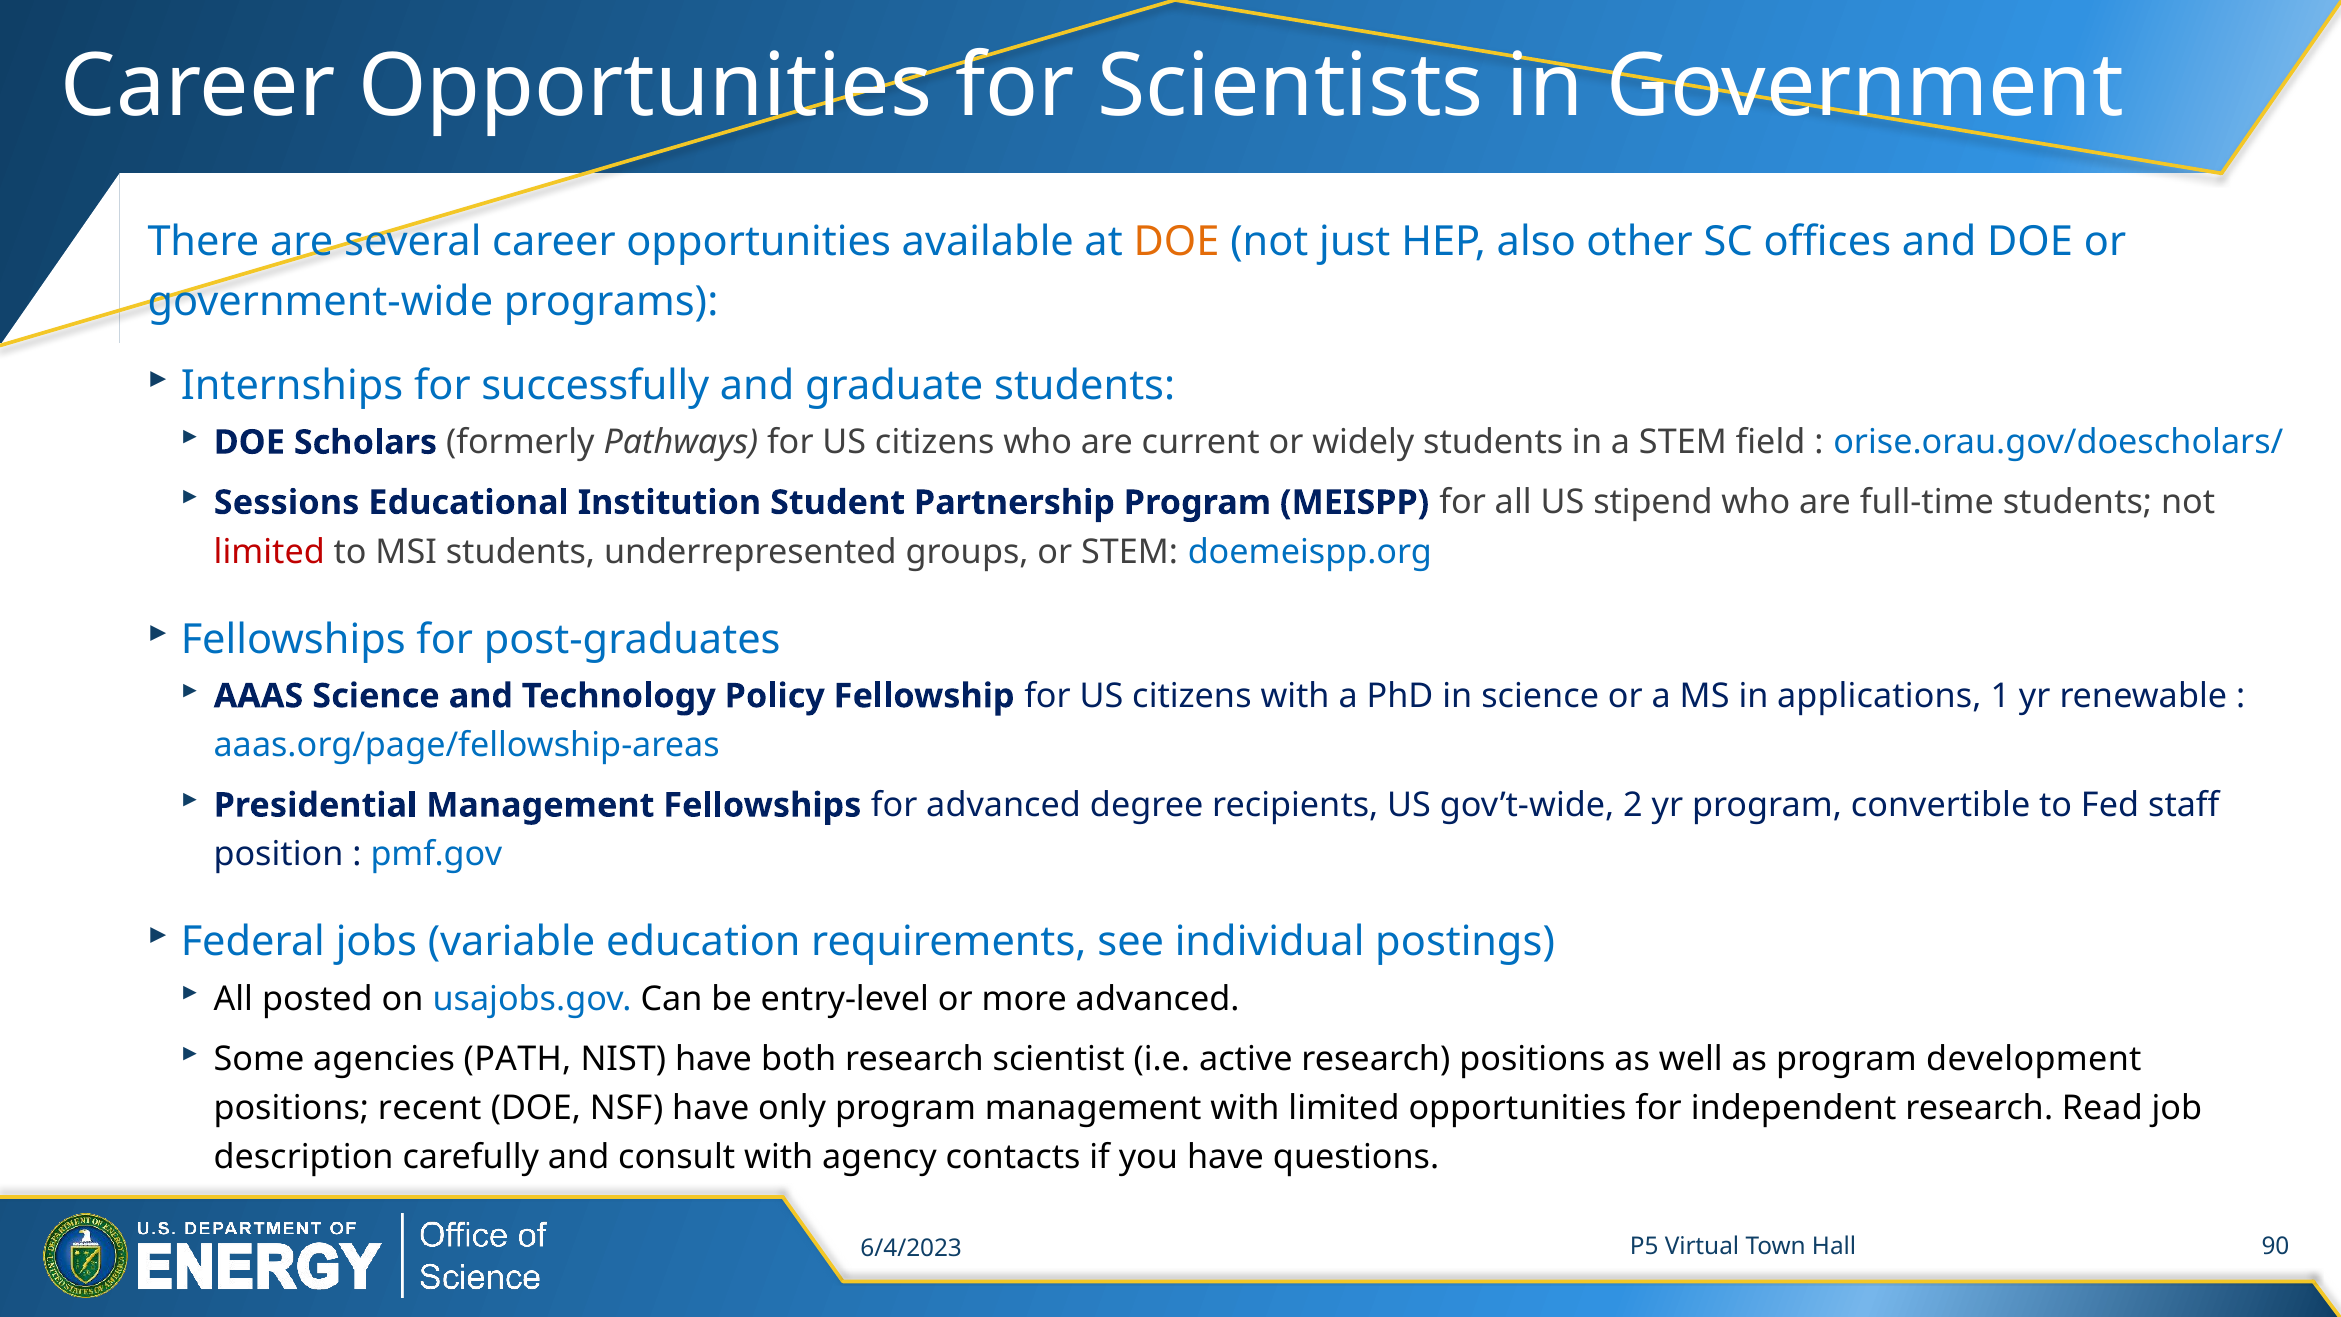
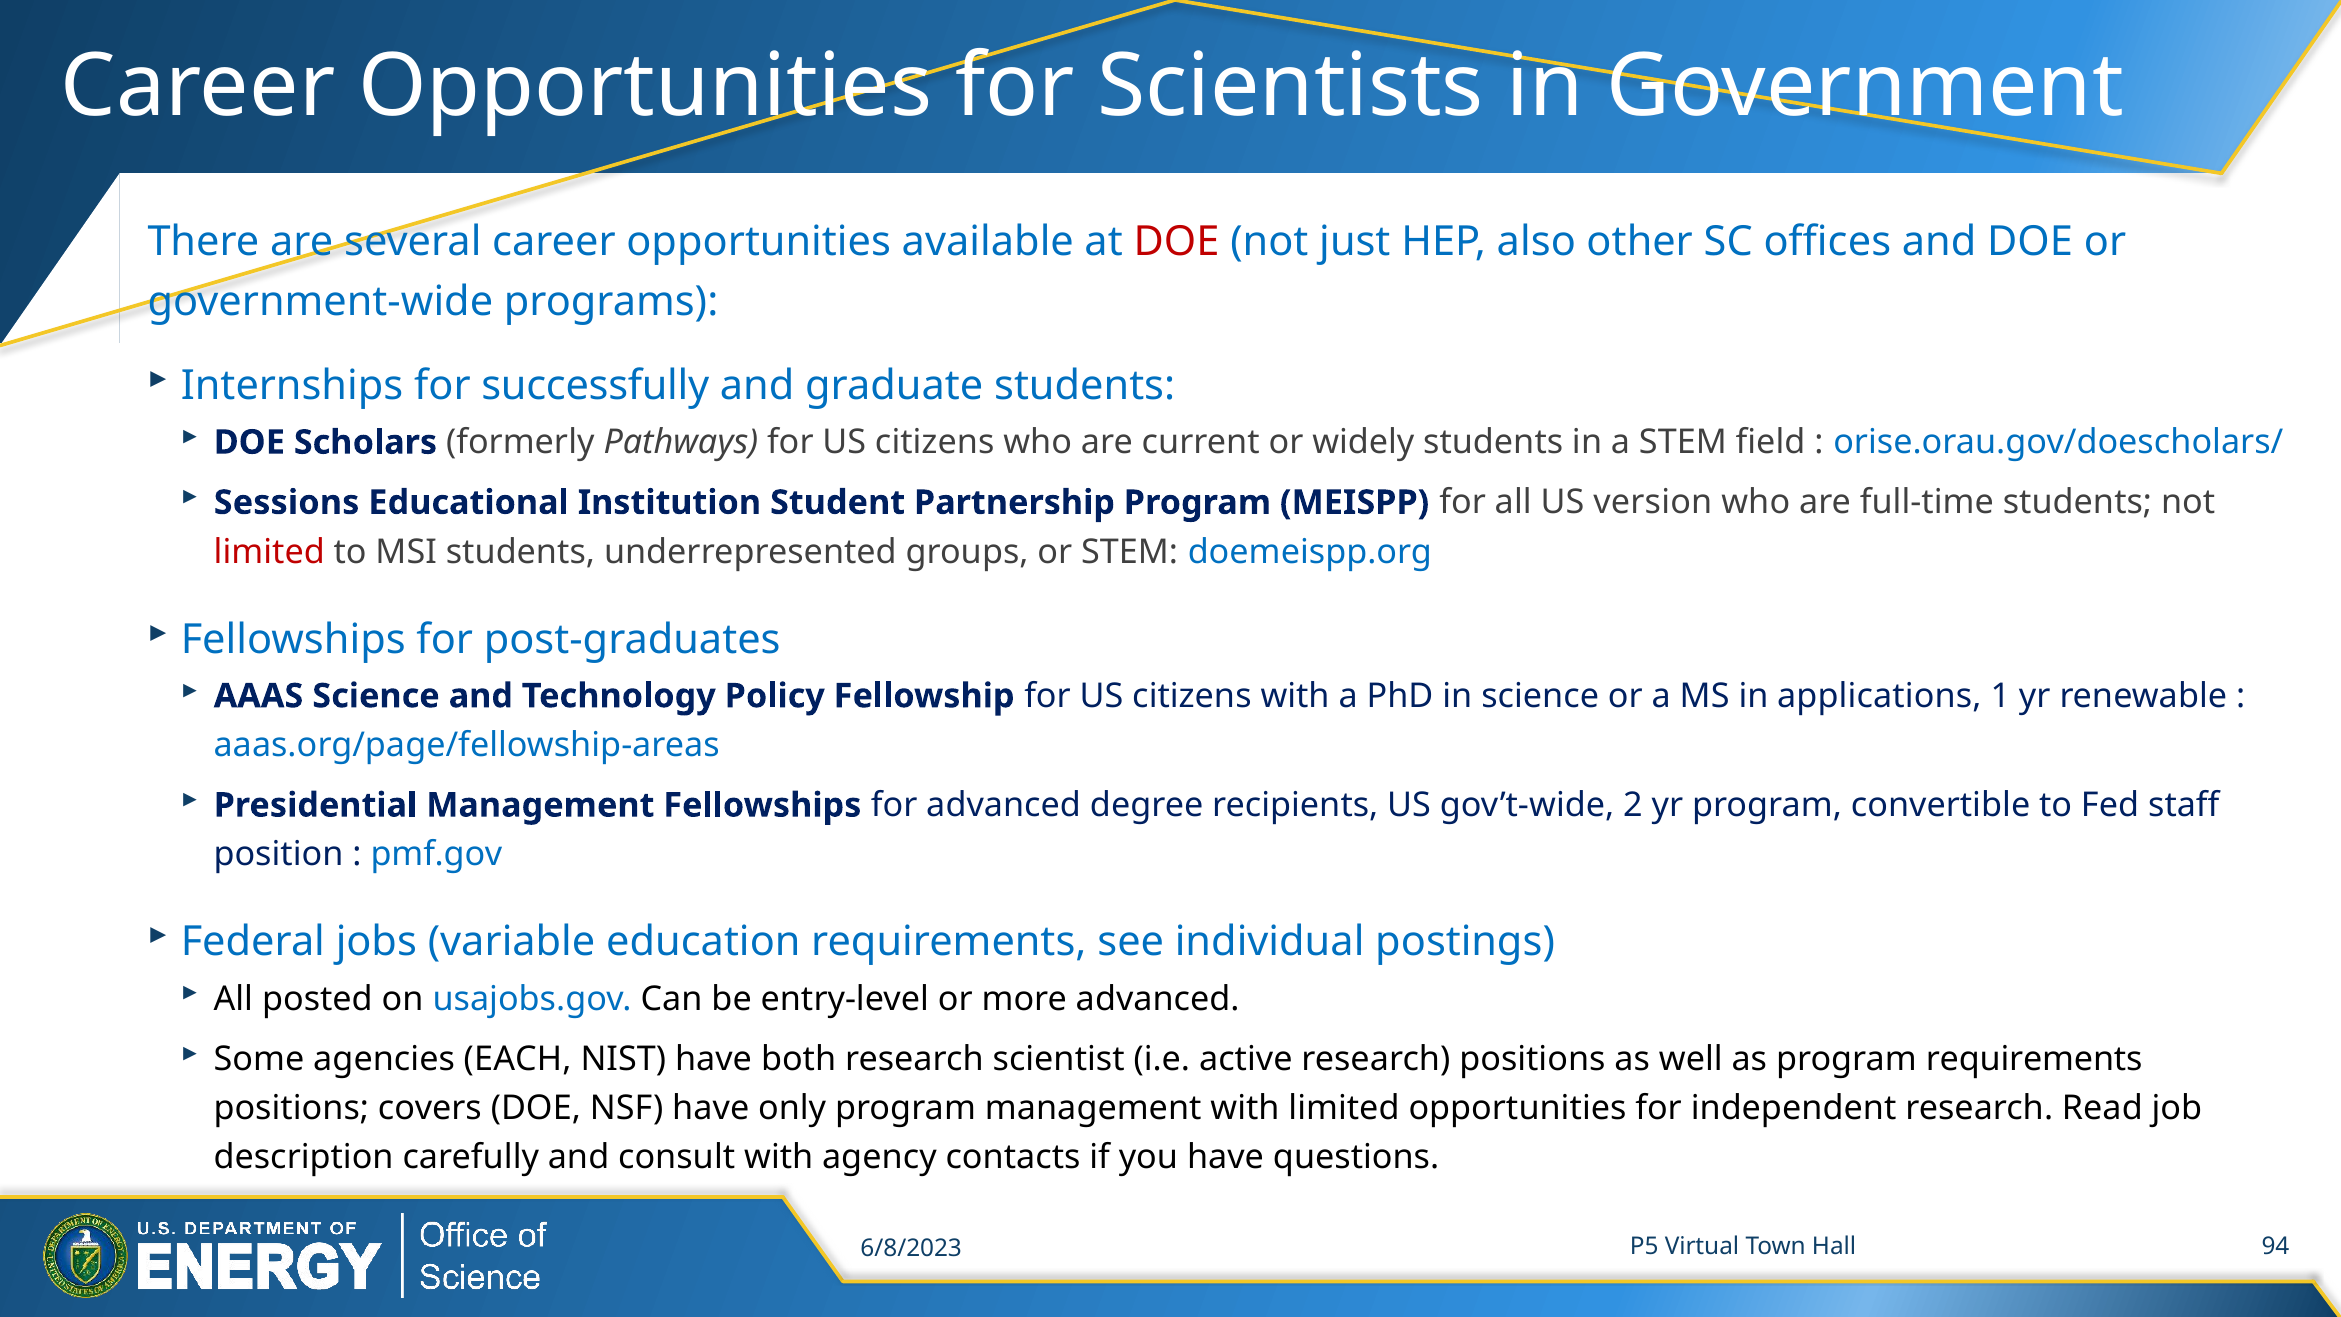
DOE colour: orange -> red (1177, 242)
stipend: stipend -> version (1653, 503)
PATH: PATH -> EACH (518, 1059)
program development: development -> requirements (2034, 1059)
recent: recent -> covers (430, 1108)
90: 90 -> 94 (2275, 1246)
6/4/2023: 6/4/2023 -> 6/8/2023 (911, 1248)
